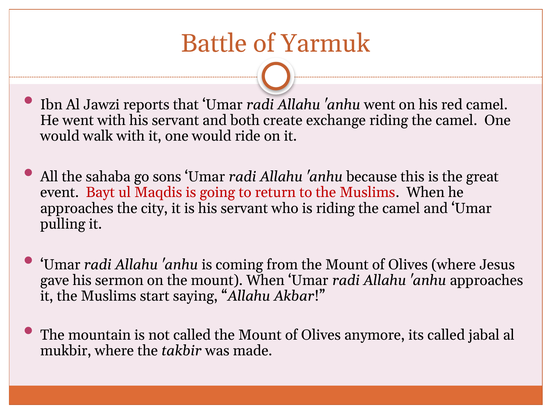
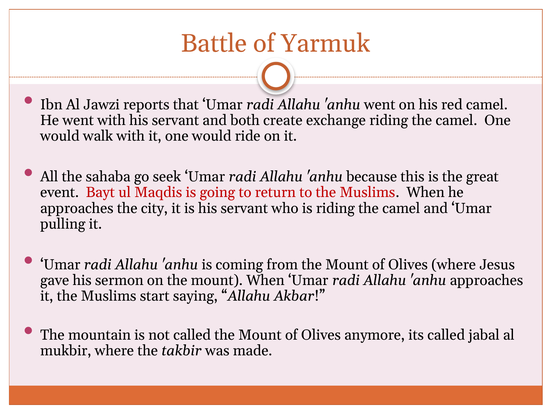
sons: sons -> seek (167, 177)
